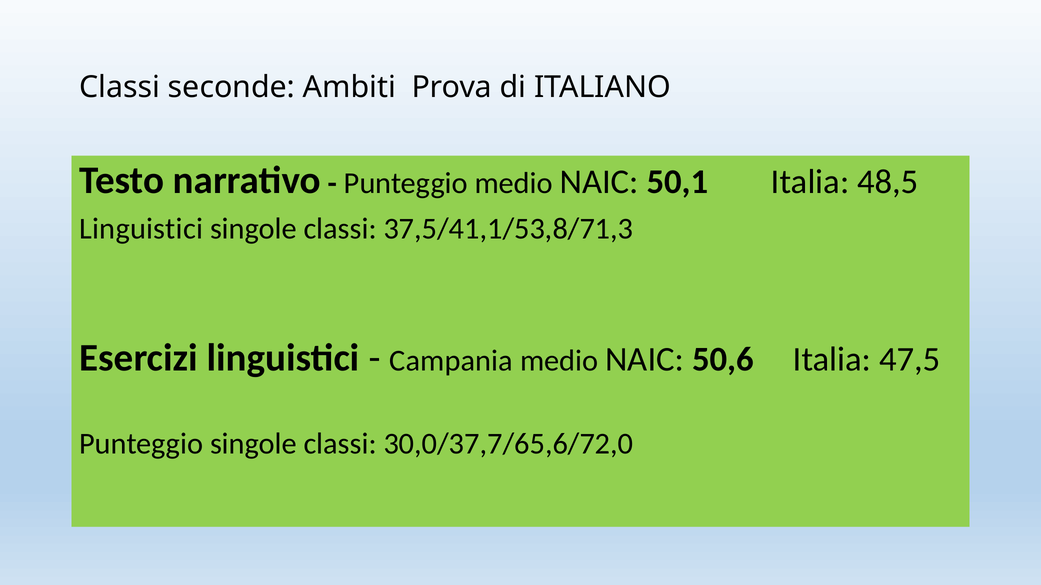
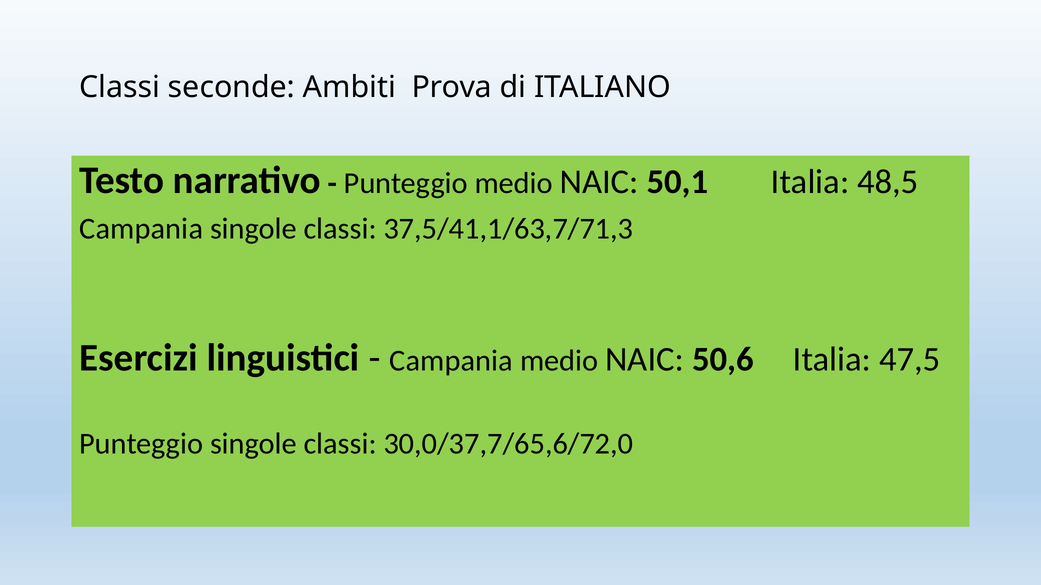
Linguistici: Linguistici -> Campania (141, 229)
37,5/41,1/53,8/71,3: 37,5/41,1/53,8/71,3 -> 37,5/41,1/63,7/71,3 (508, 229)
